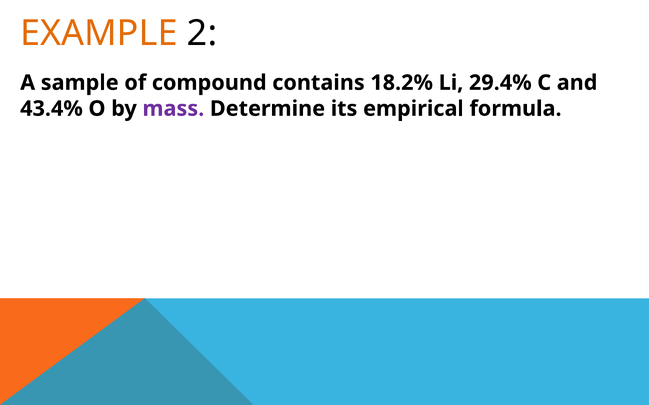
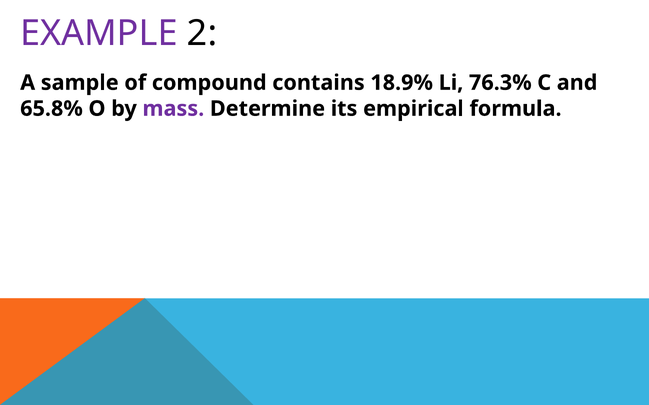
EXAMPLE colour: orange -> purple (99, 33)
18.2%: 18.2% -> 18.9% (402, 83)
29.4%: 29.4% -> 76.3% (500, 83)
43.4%: 43.4% -> 65.8% (52, 109)
